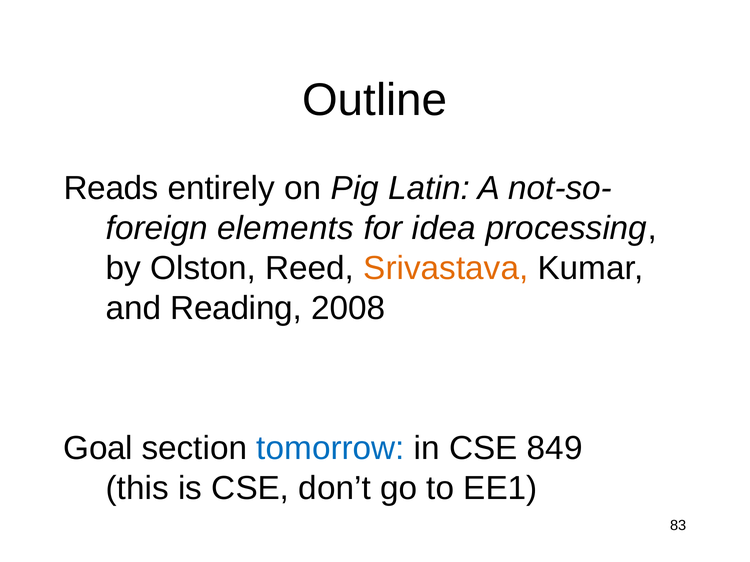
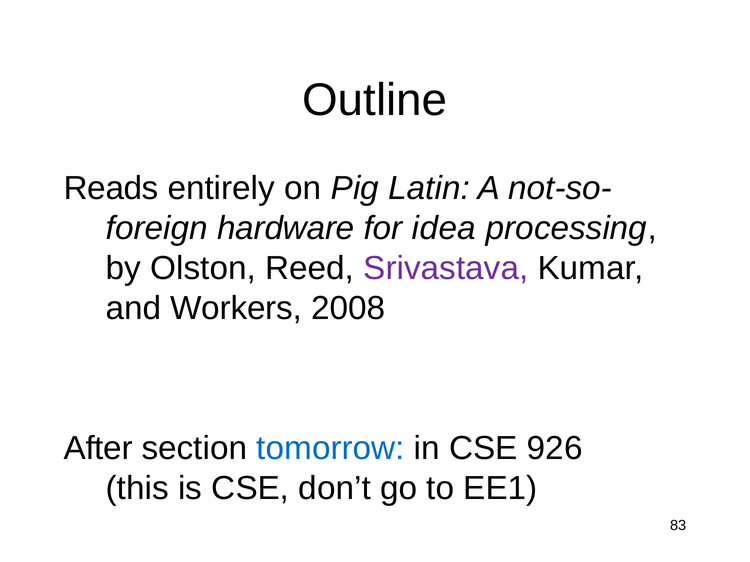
elements: elements -> hardware (286, 229)
Srivastava colour: orange -> purple (446, 269)
Reading: Reading -> Workers (236, 309)
Goal: Goal -> After (98, 449)
849: 849 -> 926 (555, 449)
